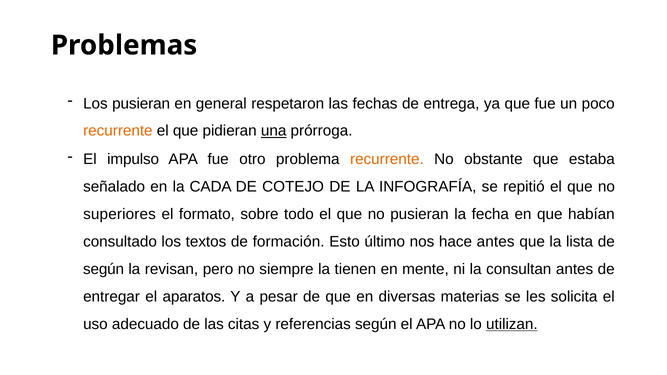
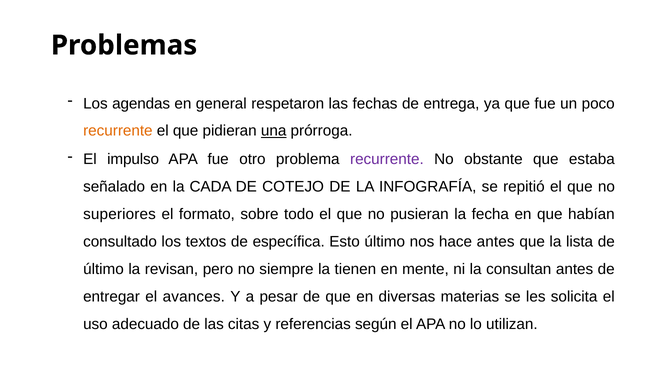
Los pusieran: pusieran -> agendas (141, 104)
recurrente colour: orange -> purple (387, 159)
formación: formación -> específica (289, 242)
según: según -> último (103, 269)
aparatos: aparatos -> avances (194, 297)
utilizan underline: present -> none (512, 324)
